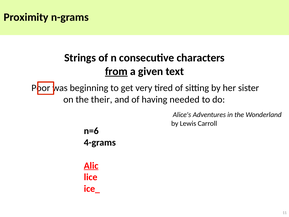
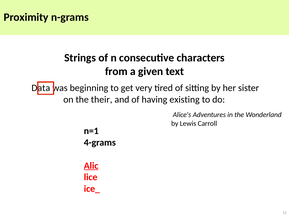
from underline: present -> none (116, 71)
Poor: Poor -> Data (41, 88)
needed: needed -> existing (185, 99)
n=6: n=6 -> n=1 (91, 131)
